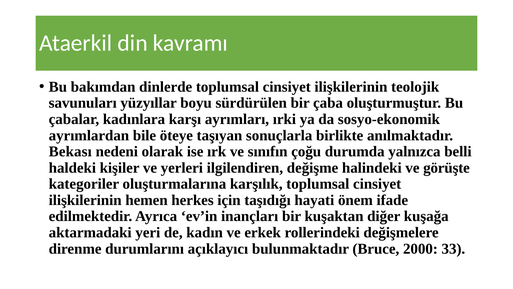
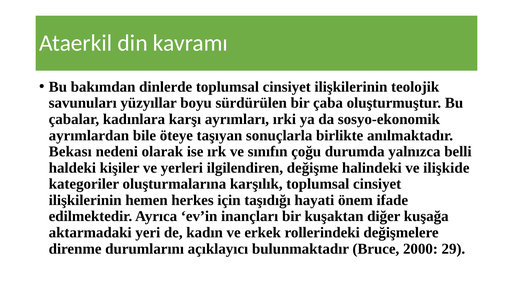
görüşte: görüşte -> ilişkide (446, 168)
33: 33 -> 29 (453, 248)
